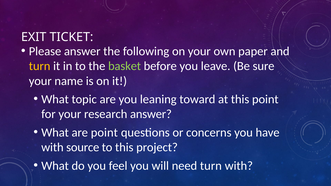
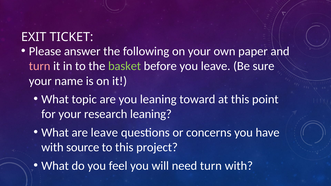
turn colour: yellow -> pink (40, 66)
research answer: answer -> leaning (151, 114)
are point: point -> leave (104, 133)
